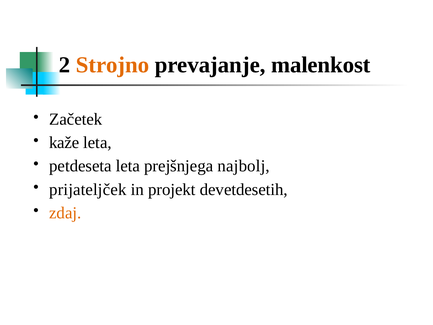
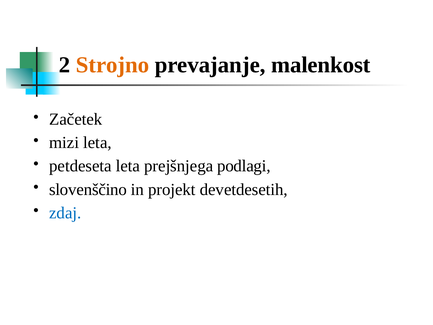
kaže: kaže -> mizi (64, 143)
najbolj: najbolj -> podlagi (244, 166)
prijateljček: prijateljček -> slovenščino (88, 189)
zdaj colour: orange -> blue (65, 213)
